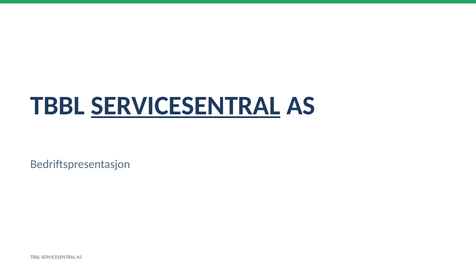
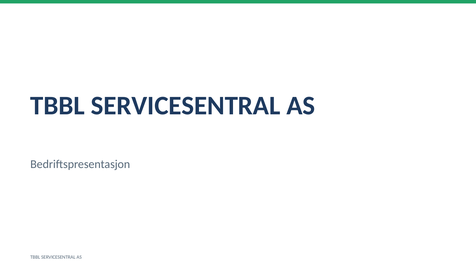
SERVICESENTRAL underline: present -> none (186, 106)
